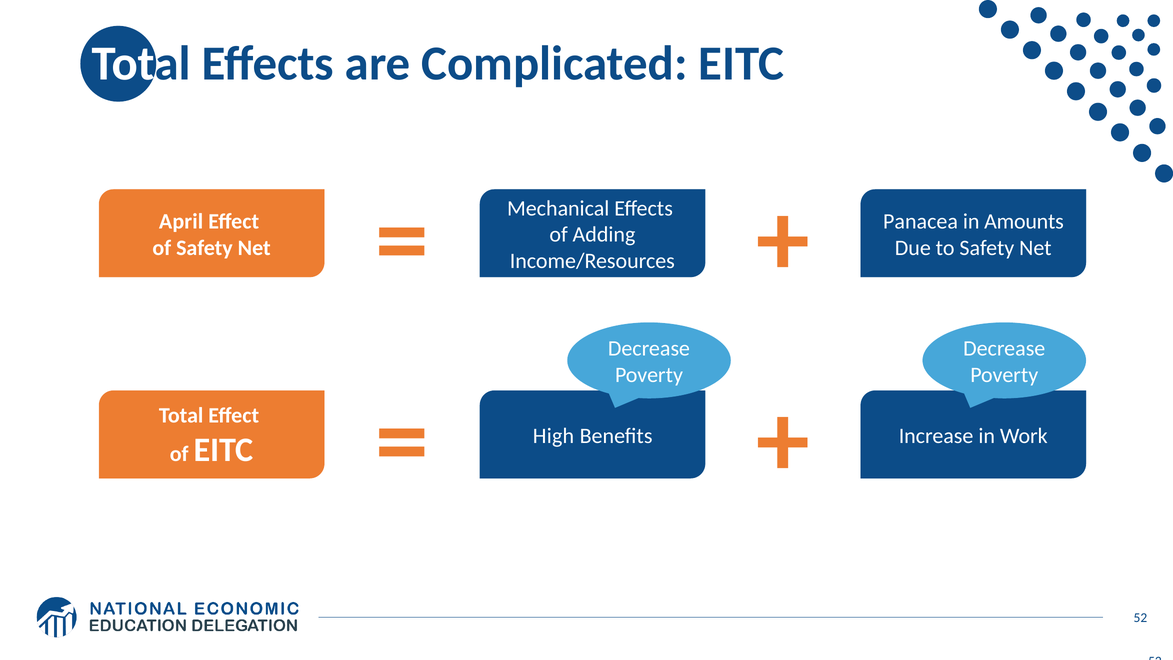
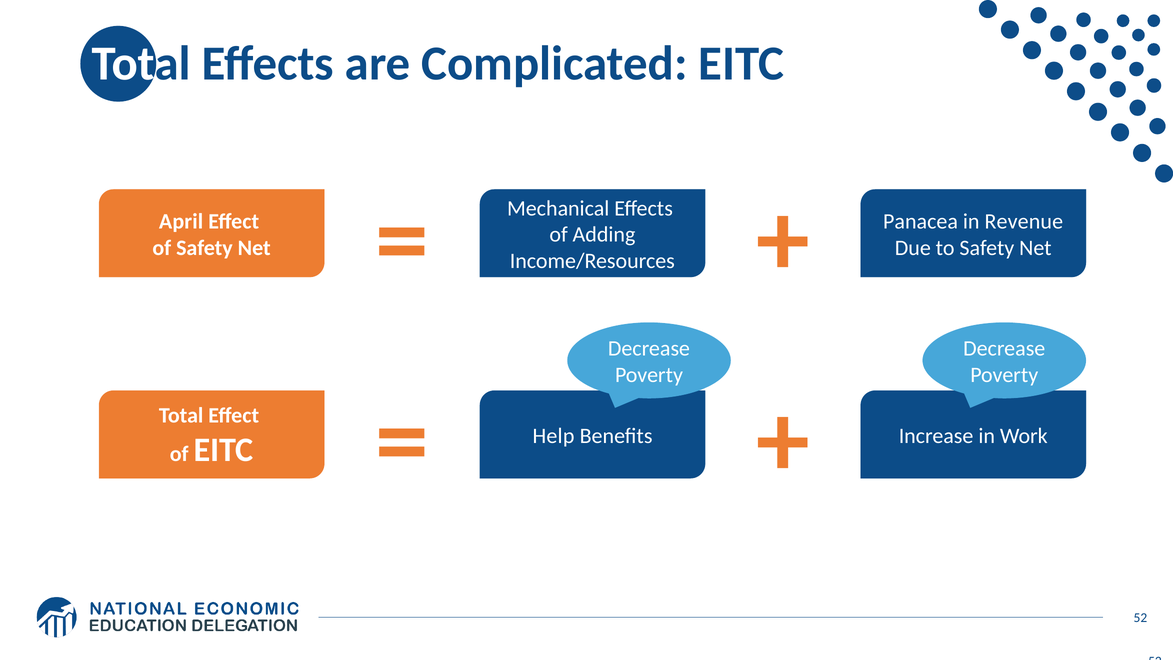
Amounts: Amounts -> Revenue (1024, 221)
High: High -> Help (553, 436)
